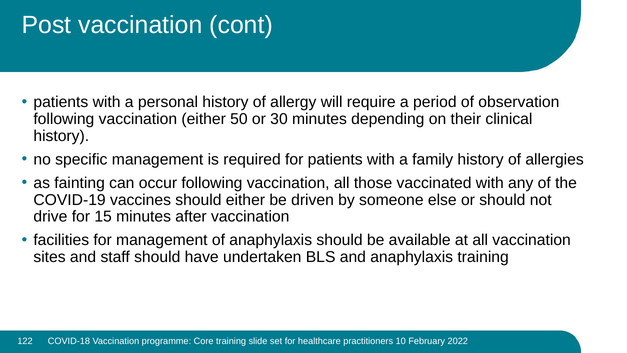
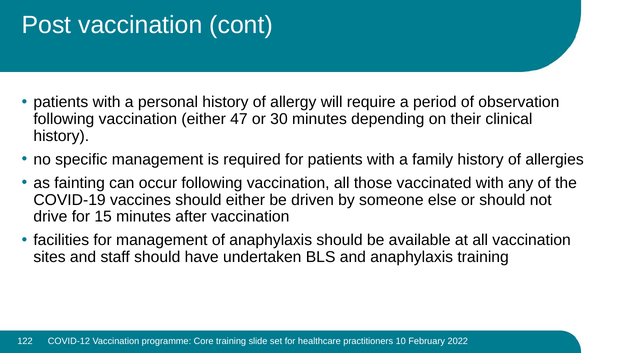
50: 50 -> 47 (239, 119)
COVID-18: COVID-18 -> COVID-12 (69, 341)
